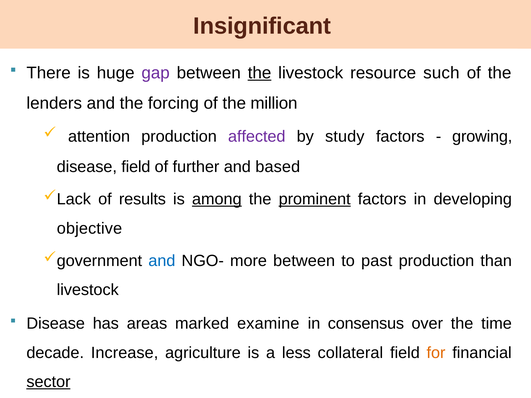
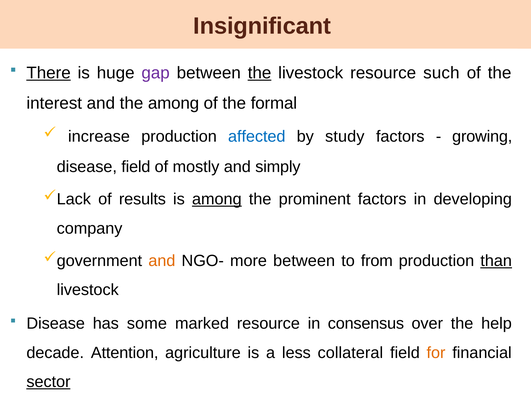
There underline: none -> present (49, 73)
lenders: lenders -> interest (54, 103)
the forcing: forcing -> among (174, 103)
million: million -> formal (274, 103)
attention: attention -> increase (99, 136)
affected colour: purple -> blue (257, 136)
further: further -> mostly (196, 167)
based: based -> simply (278, 167)
prominent underline: present -> none (315, 199)
objective: objective -> company (90, 229)
and colour: blue -> orange (162, 261)
past: past -> from (377, 261)
than underline: none -> present (496, 261)
areas: areas -> some (147, 324)
marked examine: examine -> resource (268, 324)
time: time -> help (496, 324)
Increase: Increase -> Attention (125, 353)
